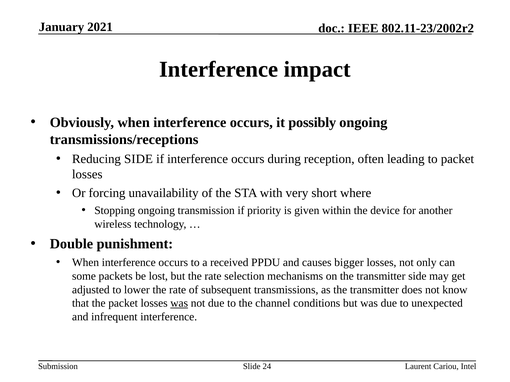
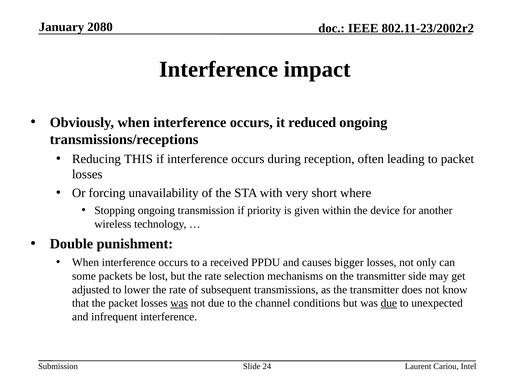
2021: 2021 -> 2080 (100, 27)
possibly: possibly -> reduced (312, 123)
Reducing SIDE: SIDE -> THIS (139, 159)
due underline: none -> present (389, 304)
